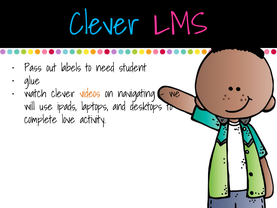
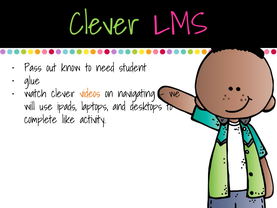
Clever colour: light blue -> light green (104, 25)
labels: labels -> know (71, 68)
love: love -> like (68, 120)
